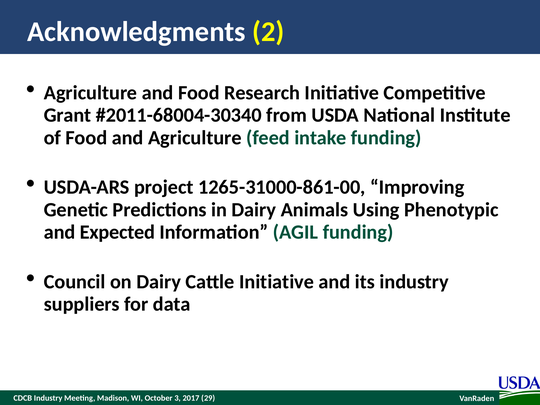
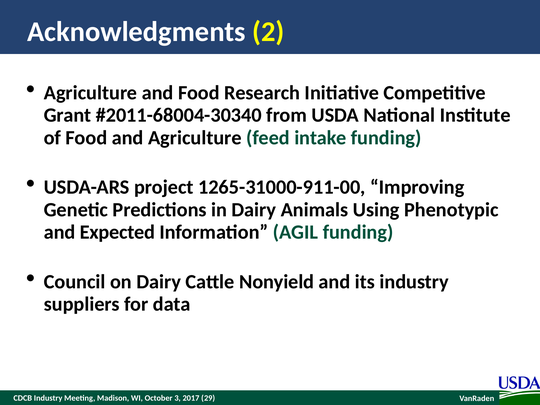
1265-31000-861-00: 1265-31000-861-00 -> 1265-31000-911-00 (282, 187)
Cattle Initiative: Initiative -> Nonyield (277, 282)
